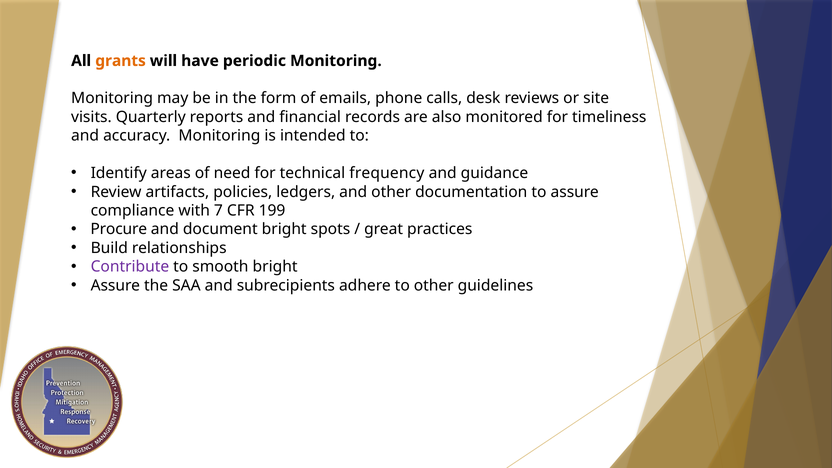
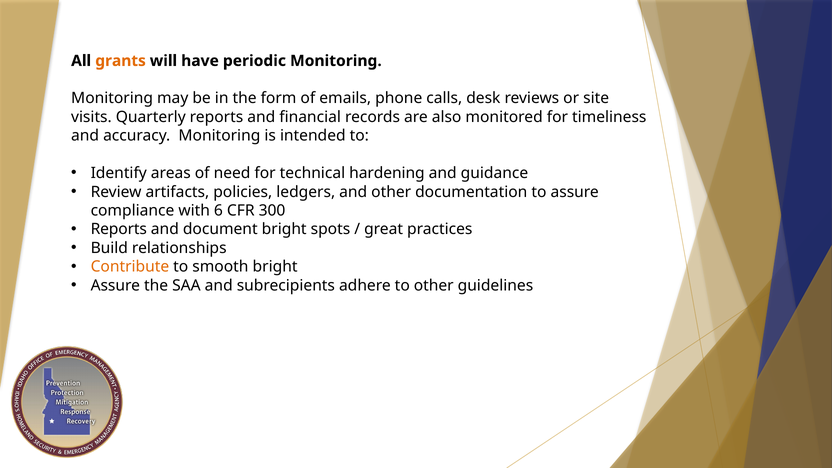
frequency: frequency -> hardening (387, 173)
7: 7 -> 6 (218, 211)
199: 199 -> 300 (272, 211)
Procure: Procure -> Reports (119, 229)
Contribute colour: purple -> orange (130, 267)
